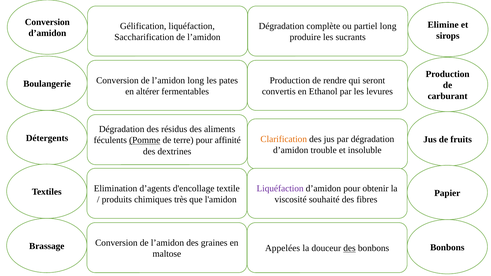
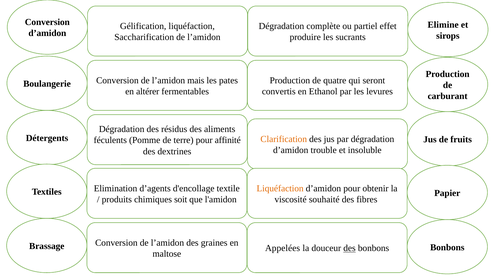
partiel long: long -> effet (388, 26)
rendre: rendre -> quatre (335, 81)
l’amidon long: long -> mais (196, 81)
Pomme underline: present -> none (145, 140)
Liquéfaction colour: purple -> orange (280, 189)
très: très -> soit (181, 200)
